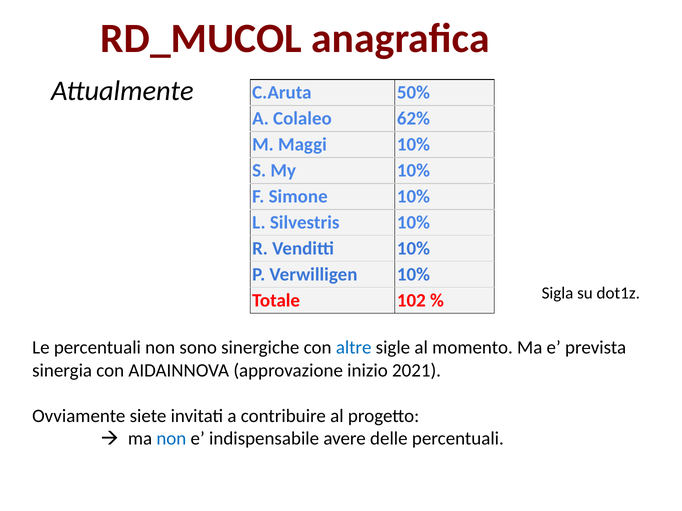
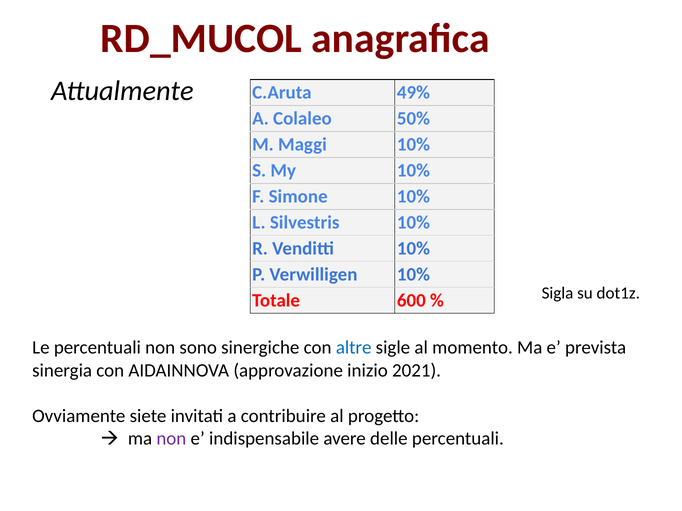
50%: 50% -> 49% (413, 93)
62%: 62% -> 50% (413, 119)
102: 102 -> 600 (411, 301)
non colour: blue -> purple (171, 439)
